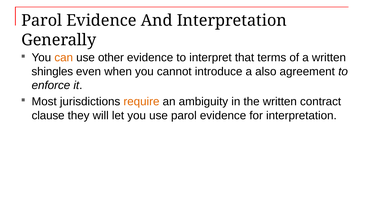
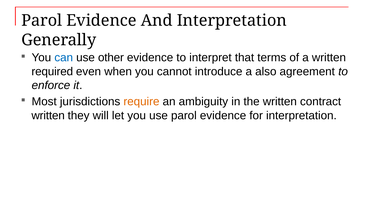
can colour: orange -> blue (64, 58)
shingles: shingles -> required (52, 72)
clause: clause -> written (48, 116)
